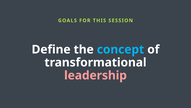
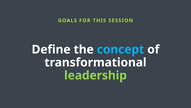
leadership colour: pink -> light green (95, 75)
